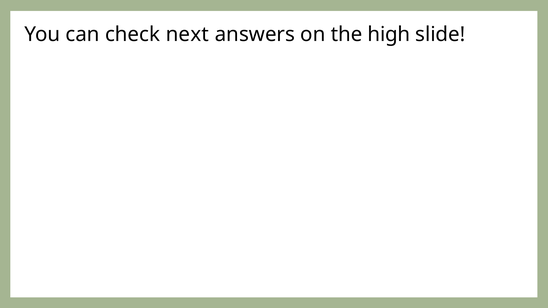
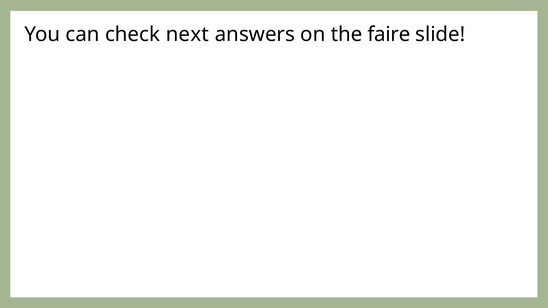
high: high -> faire (389, 35)
